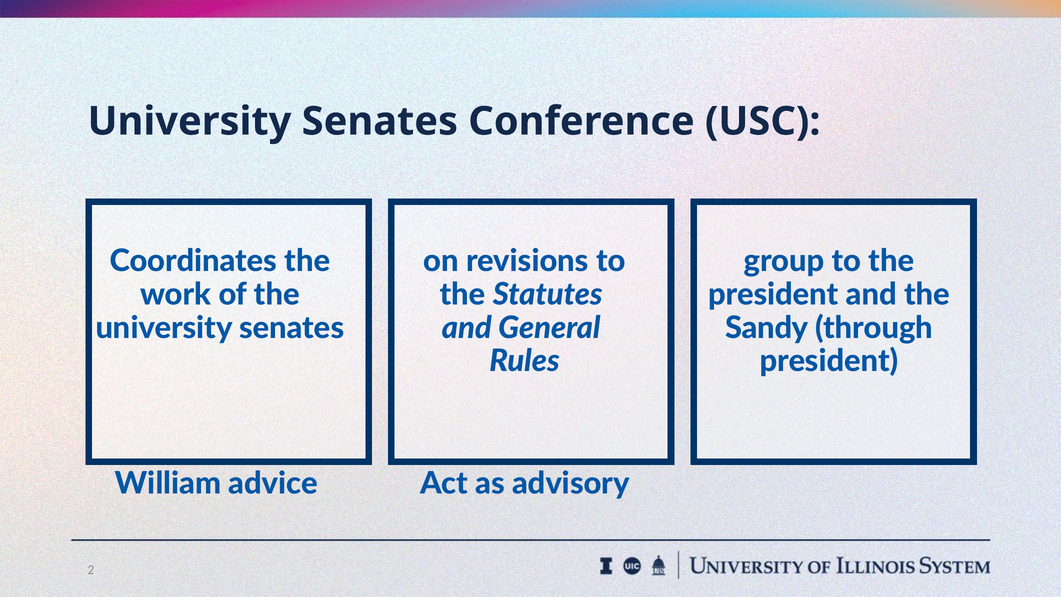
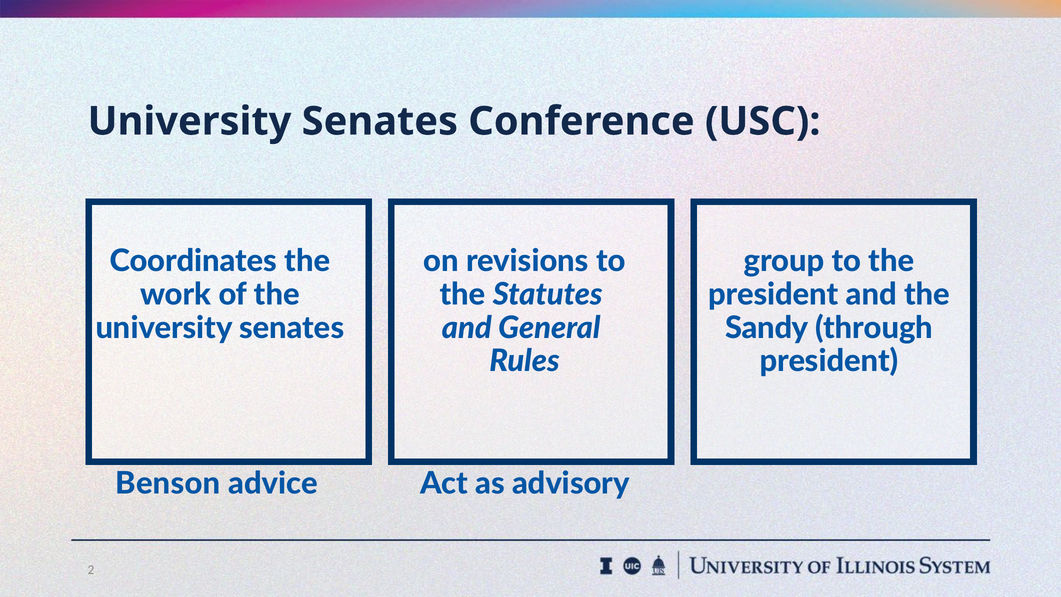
William: William -> Benson (168, 484)
